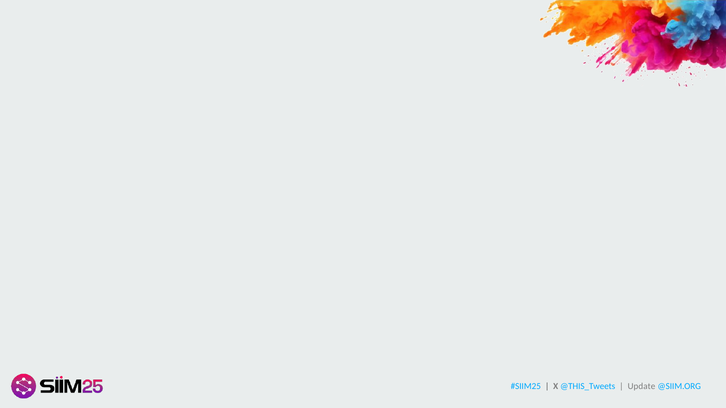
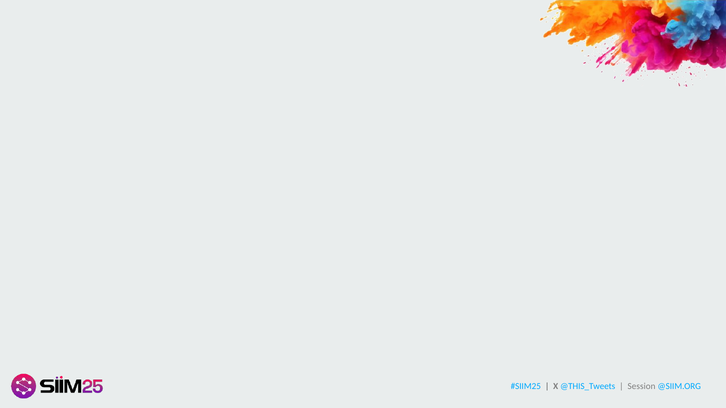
Update: Update -> Session (642, 387)
